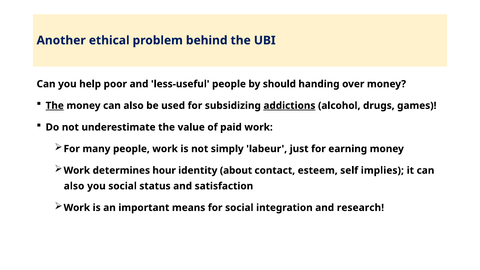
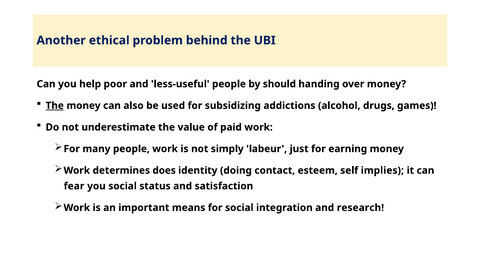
addictions underline: present -> none (289, 106)
hour: hour -> does (164, 170)
about: about -> doing (236, 170)
also: also -> fear (74, 186)
